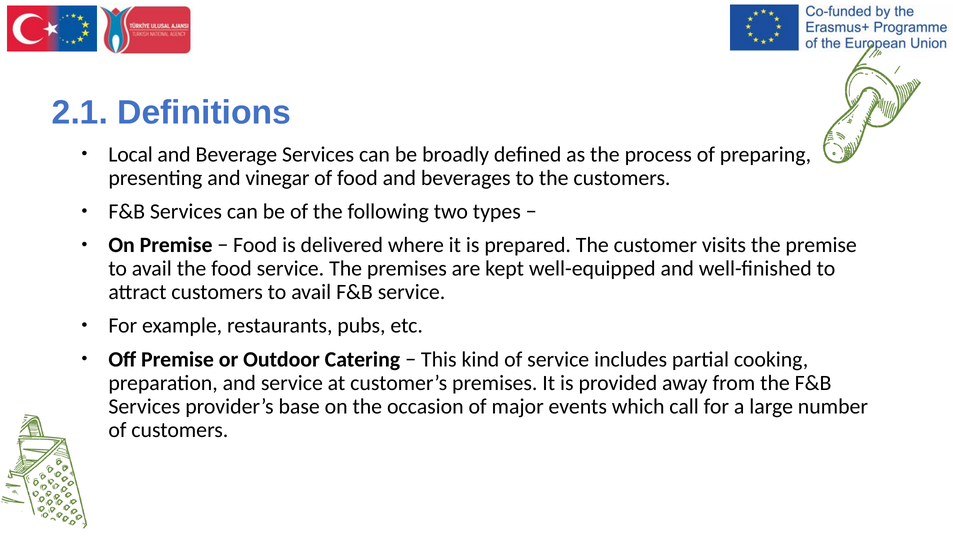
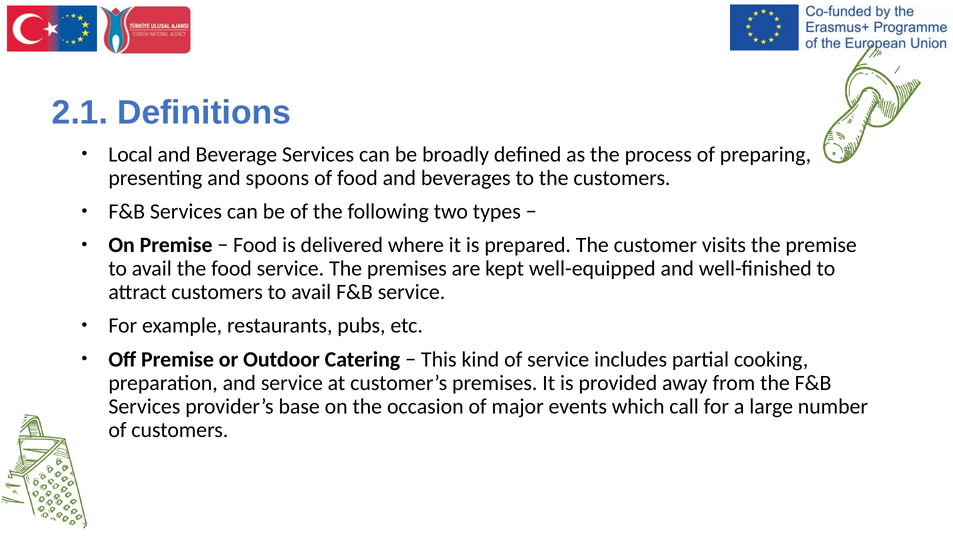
vinegar: vinegar -> spoons (277, 178)
